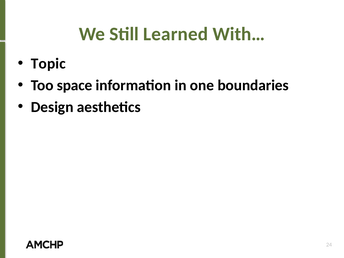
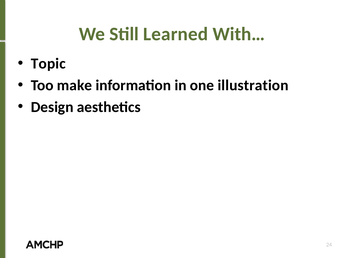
space: space -> make (75, 85)
boundaries: boundaries -> illustration (253, 85)
